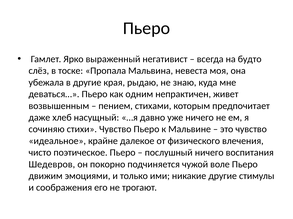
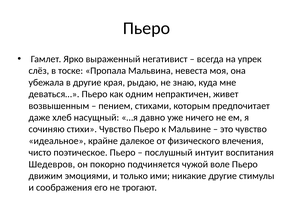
будто: будто -> упрек (250, 59)
послушный ничего: ничего -> интуит (209, 153)
